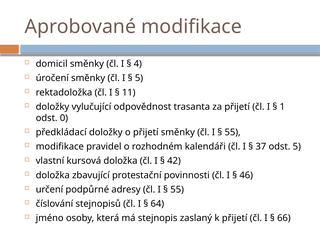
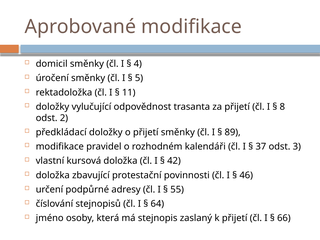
1: 1 -> 8 (282, 107)
0: 0 -> 2 (64, 118)
55: 55 -> 89 (233, 132)
odst 5: 5 -> 3 (297, 147)
